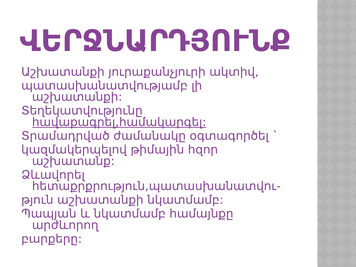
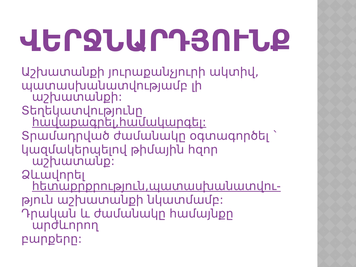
հետաքրքրություն,պատասխանատվու- underline: none -> present (156, 186)
Պապյան: Պապյան -> Դրական (49, 214)
և նկատմամբ: նկատմամբ -> ժամանակը (130, 214)
